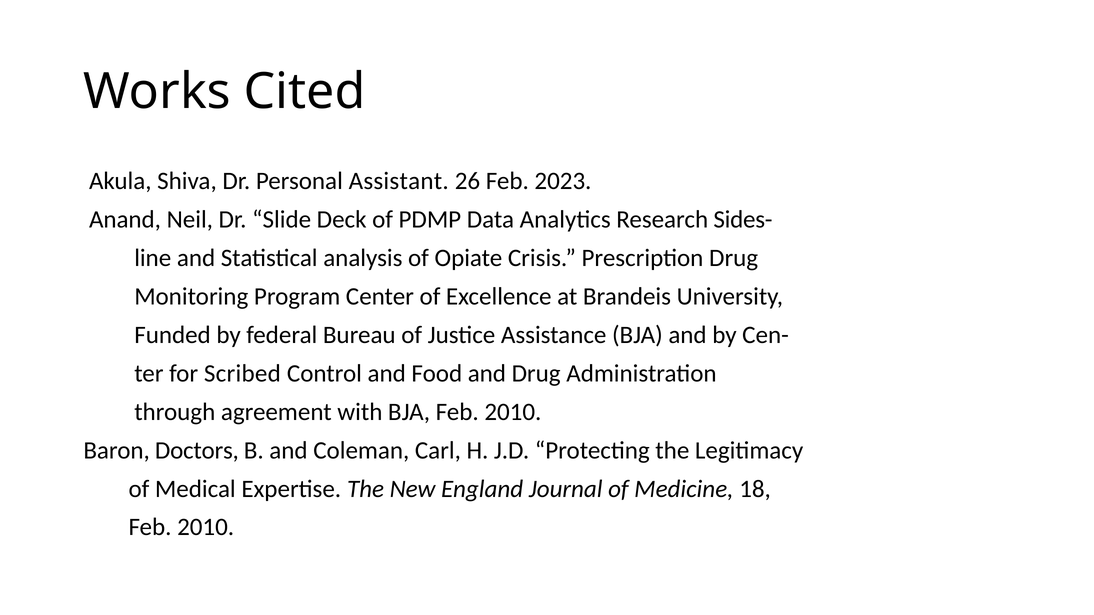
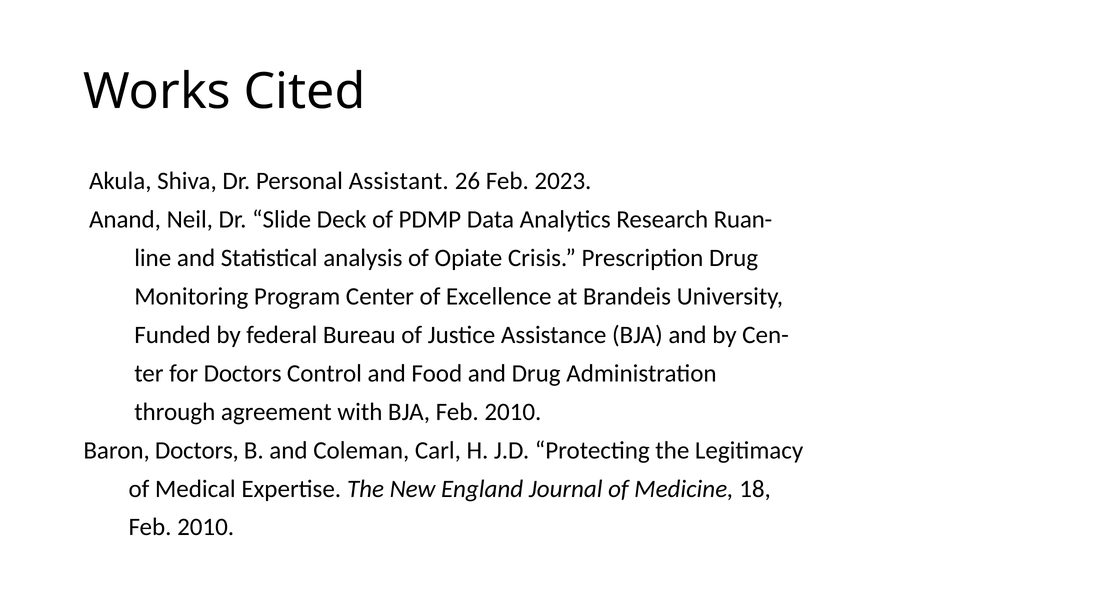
Sides-: Sides- -> Ruan- (743, 220)
for Scribed: Scribed -> Doctors (243, 374)
